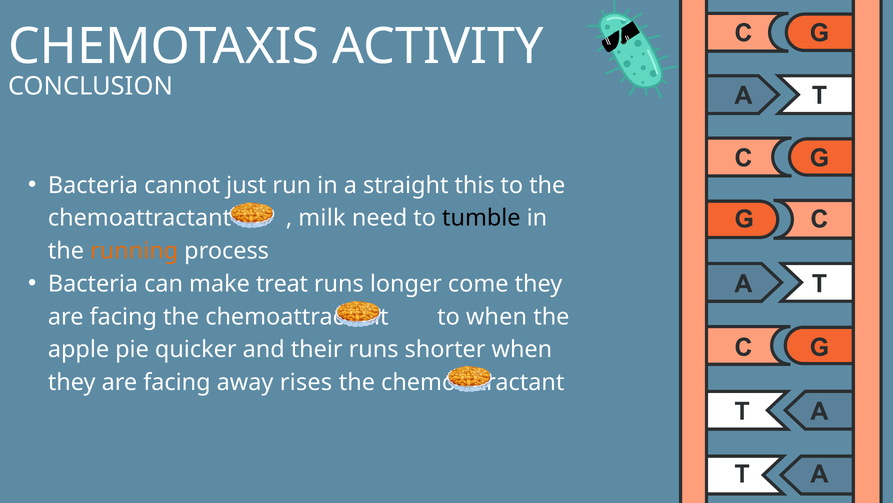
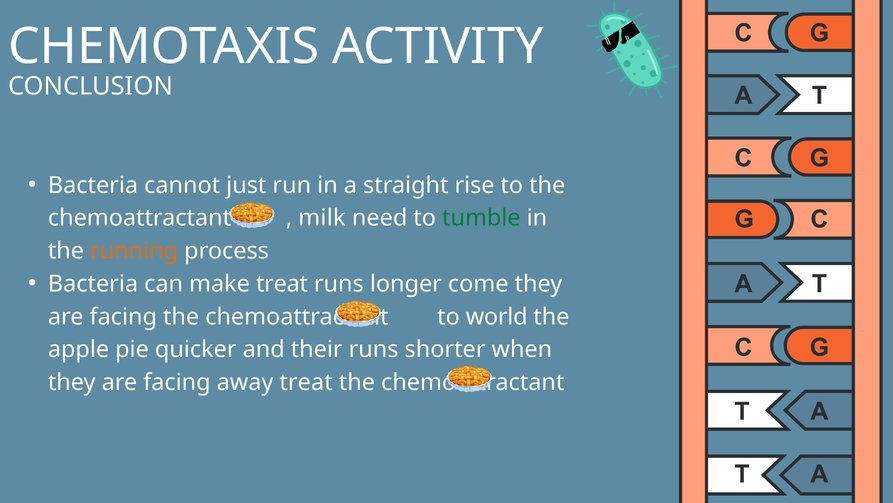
this: this -> rise (475, 185)
tumble colour: black -> green (481, 218)
to when: when -> world (497, 316)
away rises: rises -> treat (306, 382)
